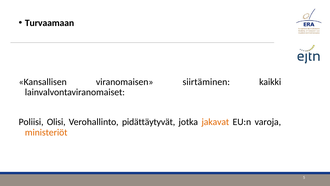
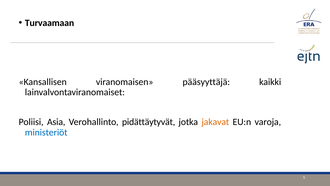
siirtäminen: siirtäminen -> pääsyyttäjä (206, 82)
Olisi: Olisi -> Asia (56, 122)
ministeriöt colour: orange -> blue (46, 132)
